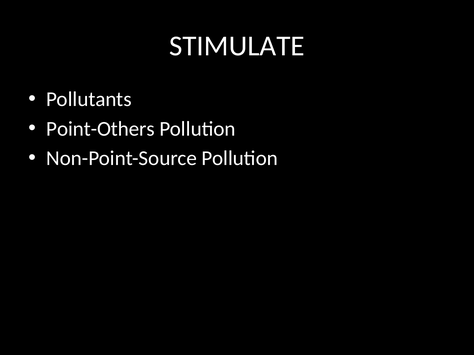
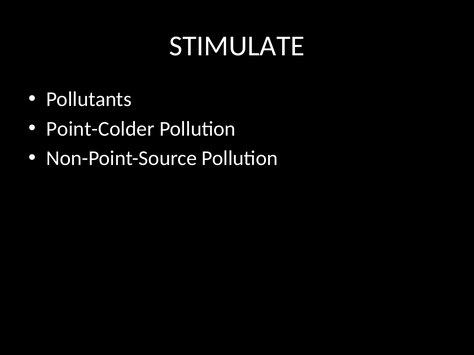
Point-Others: Point-Others -> Point-Colder (100, 129)
